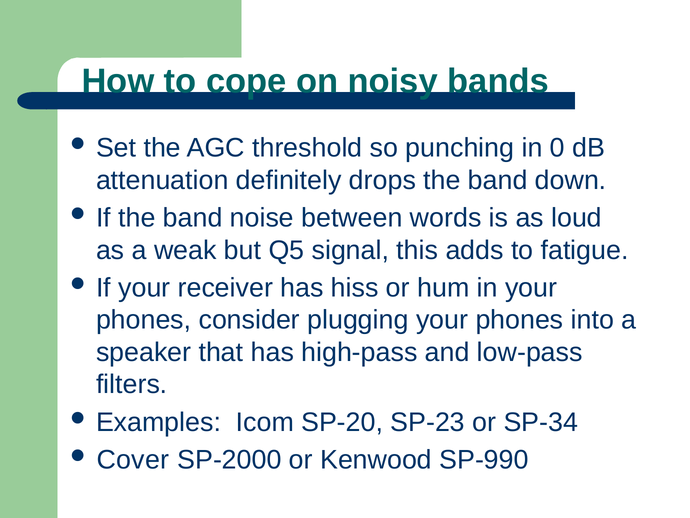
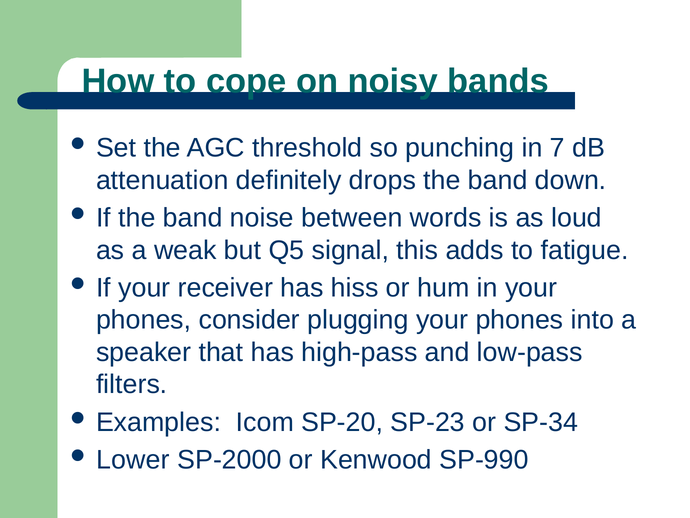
0: 0 -> 7 (557, 148)
Cover: Cover -> Lower (133, 459)
